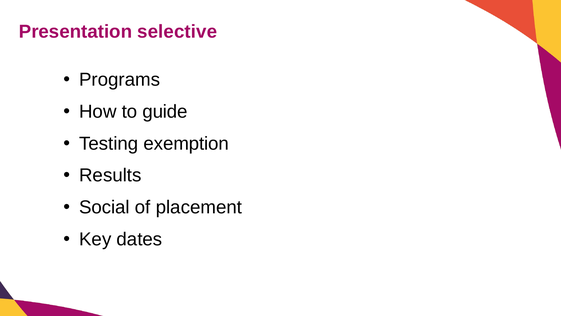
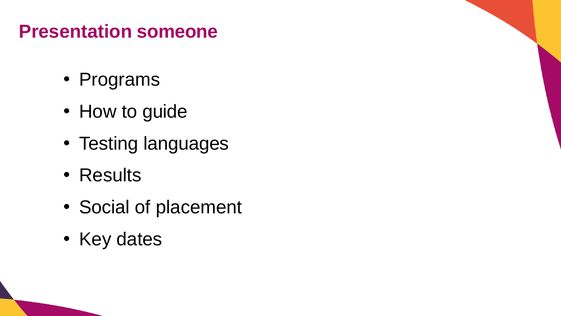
selective: selective -> someone (177, 32)
exemption: exemption -> languages (186, 143)
